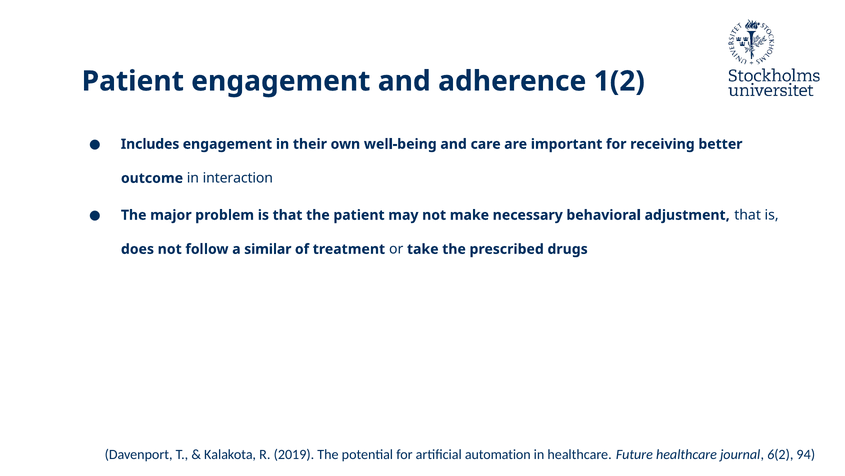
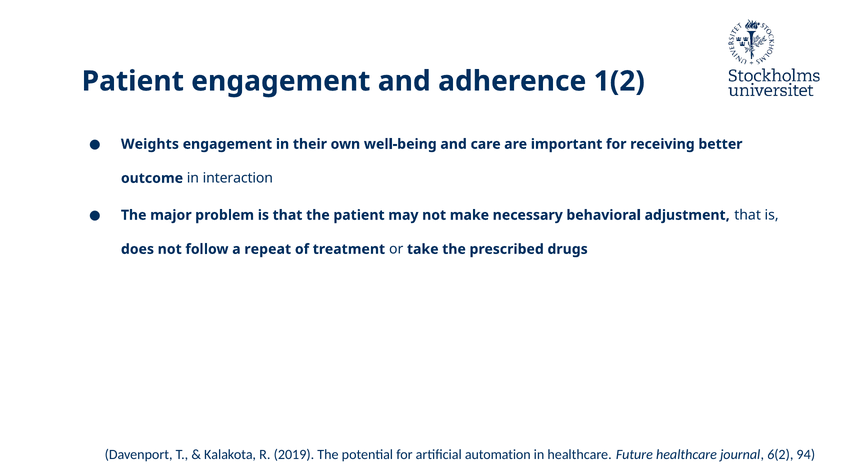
Includes: Includes -> Weights (150, 144)
similar: similar -> repeat (268, 249)
